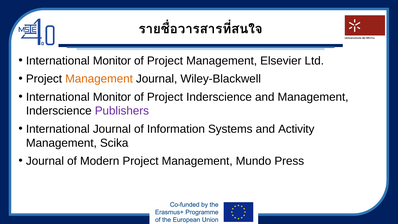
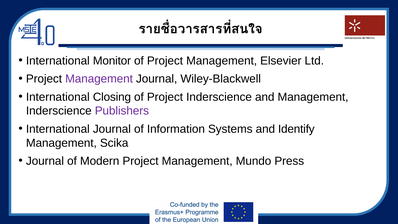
Management colour: orange -> purple (99, 79)
Monitor: Monitor -> Closing (112, 97)
Activity: Activity -> Identify (296, 129)
